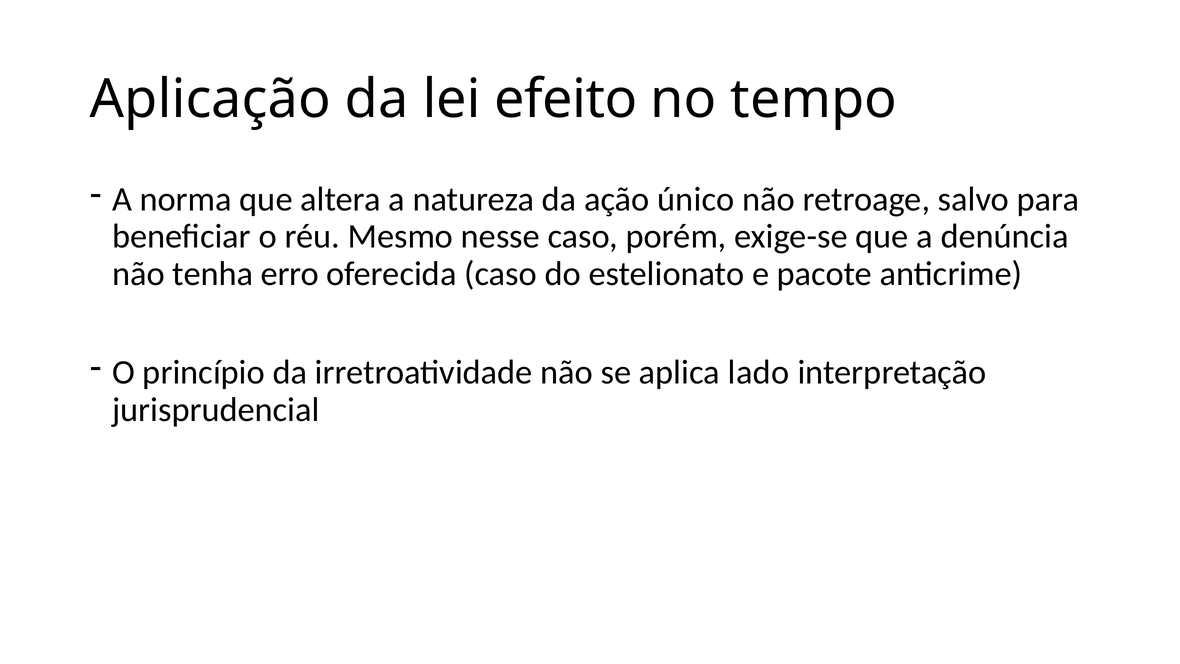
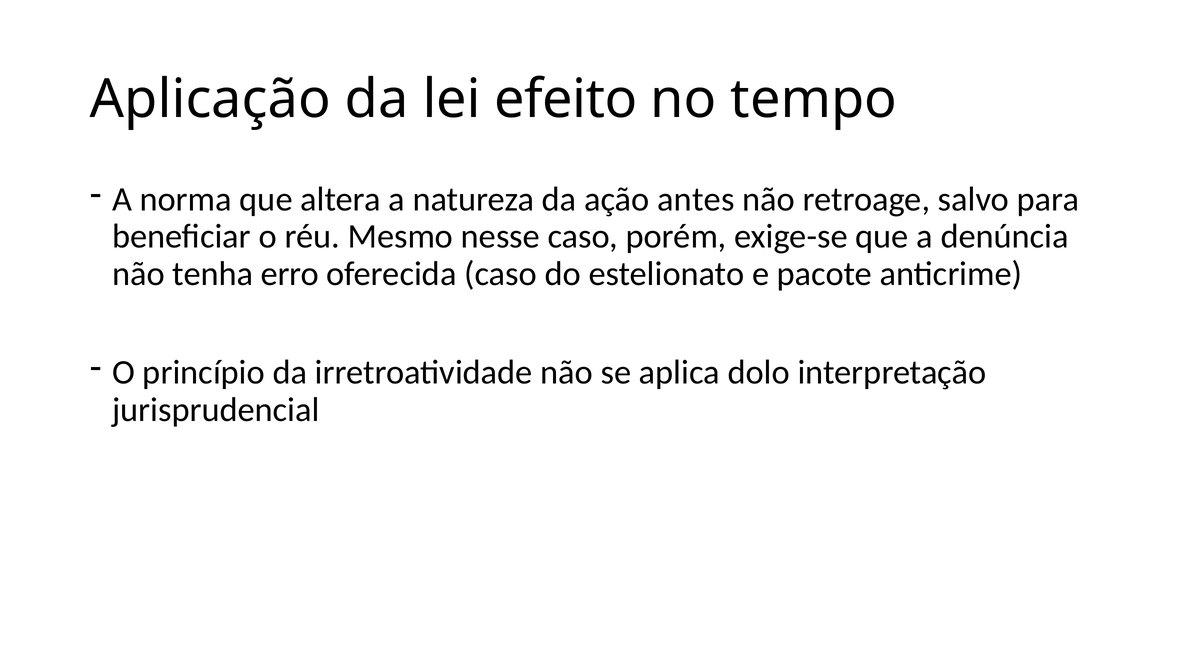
único: único -> antes (696, 199)
lado: lado -> dolo (759, 372)
